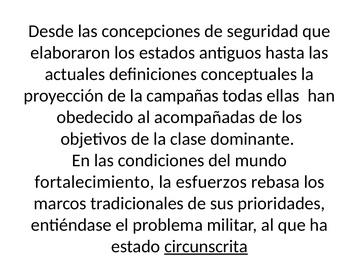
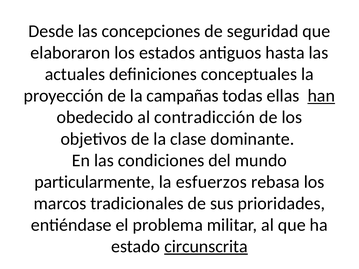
han underline: none -> present (321, 96)
acompañadas: acompañadas -> contradicción (205, 117)
fortalecimiento: fortalecimiento -> particularmente (95, 182)
